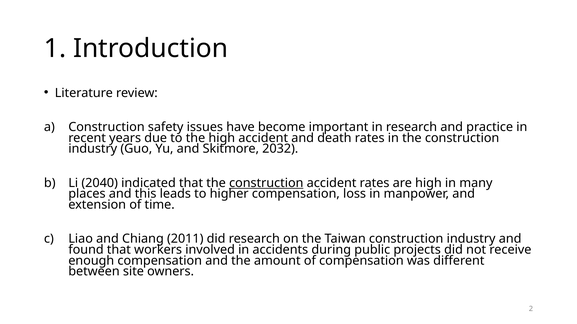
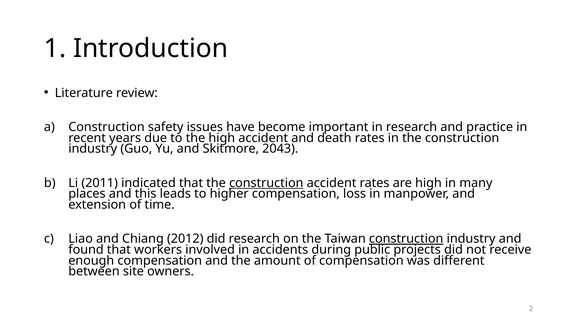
2032: 2032 -> 2043 (280, 149)
2040: 2040 -> 2011 (100, 183)
2011: 2011 -> 2012 (185, 239)
construction underline: none -> present (406, 239)
